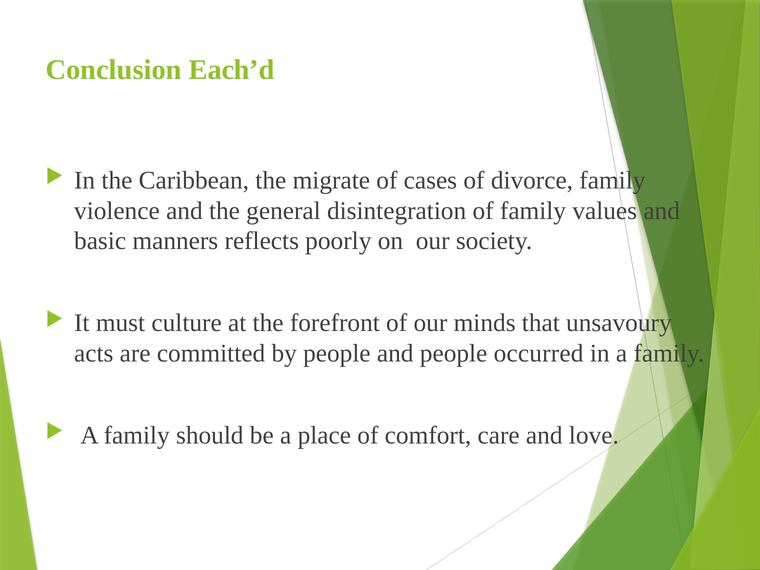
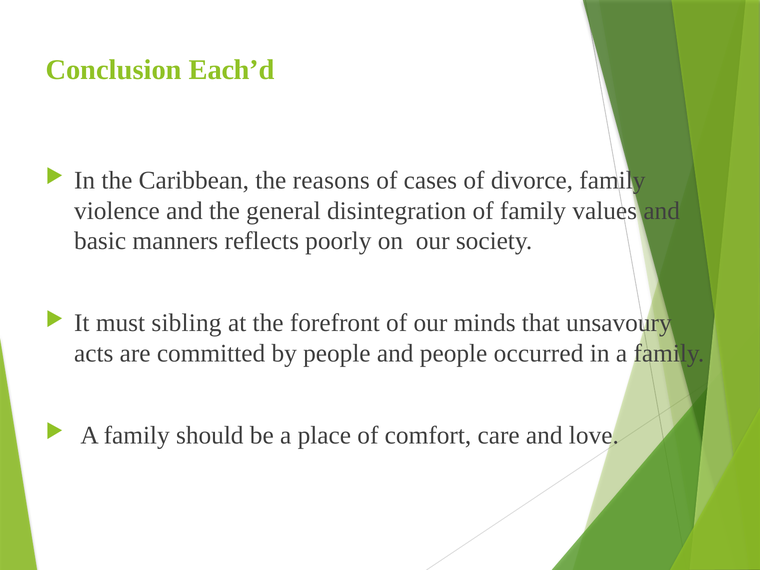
migrate: migrate -> reasons (331, 180)
culture: culture -> sibling (187, 323)
